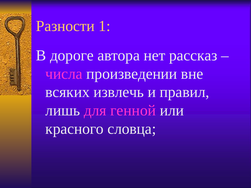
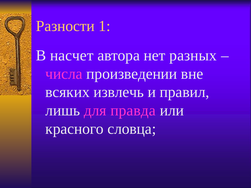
дороге: дороге -> насчет (72, 55)
рассказ: рассказ -> разных (193, 55)
генной: генной -> правда (133, 111)
